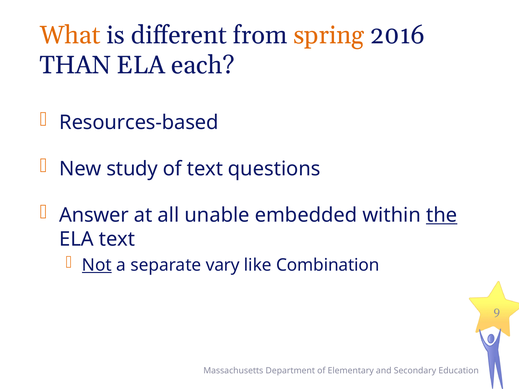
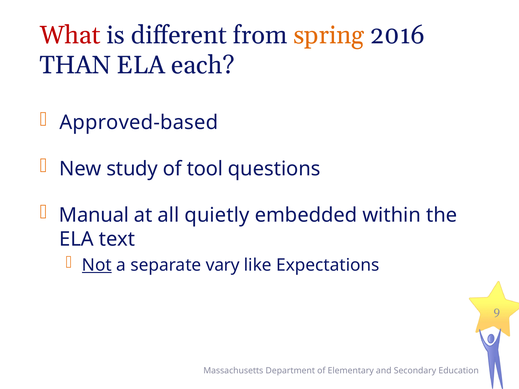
What colour: orange -> red (70, 35)
Resources-based: Resources-based -> Approved-based (139, 122)
of text: text -> tool (205, 169)
Answer: Answer -> Manual (94, 215)
unable: unable -> quietly (217, 215)
the underline: present -> none (442, 215)
Combination: Combination -> Expectations (328, 265)
